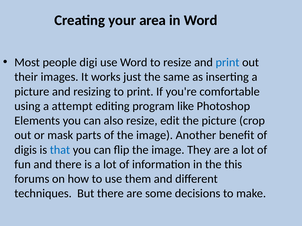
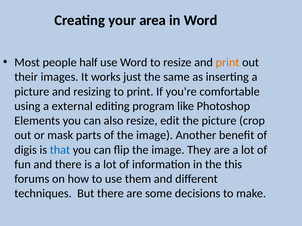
digi: digi -> half (89, 63)
print colour: blue -> orange (227, 63)
attempt: attempt -> external (72, 106)
